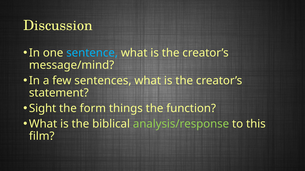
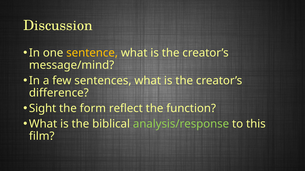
sentence colour: light blue -> yellow (92, 53)
statement: statement -> difference (59, 93)
things: things -> reflect (126, 109)
